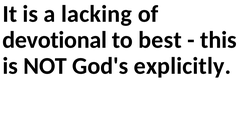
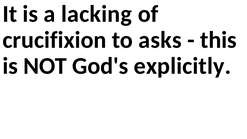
devotional: devotional -> crucifixion (54, 40)
best: best -> asks (160, 40)
